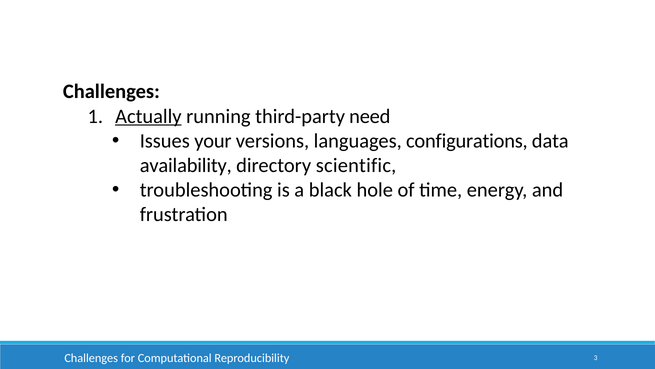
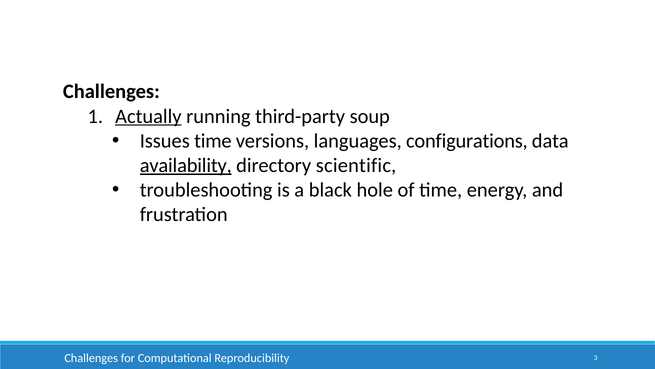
need: need -> soup (370, 116)
Issues your: your -> time (213, 141)
availability underline: none -> present (186, 165)
